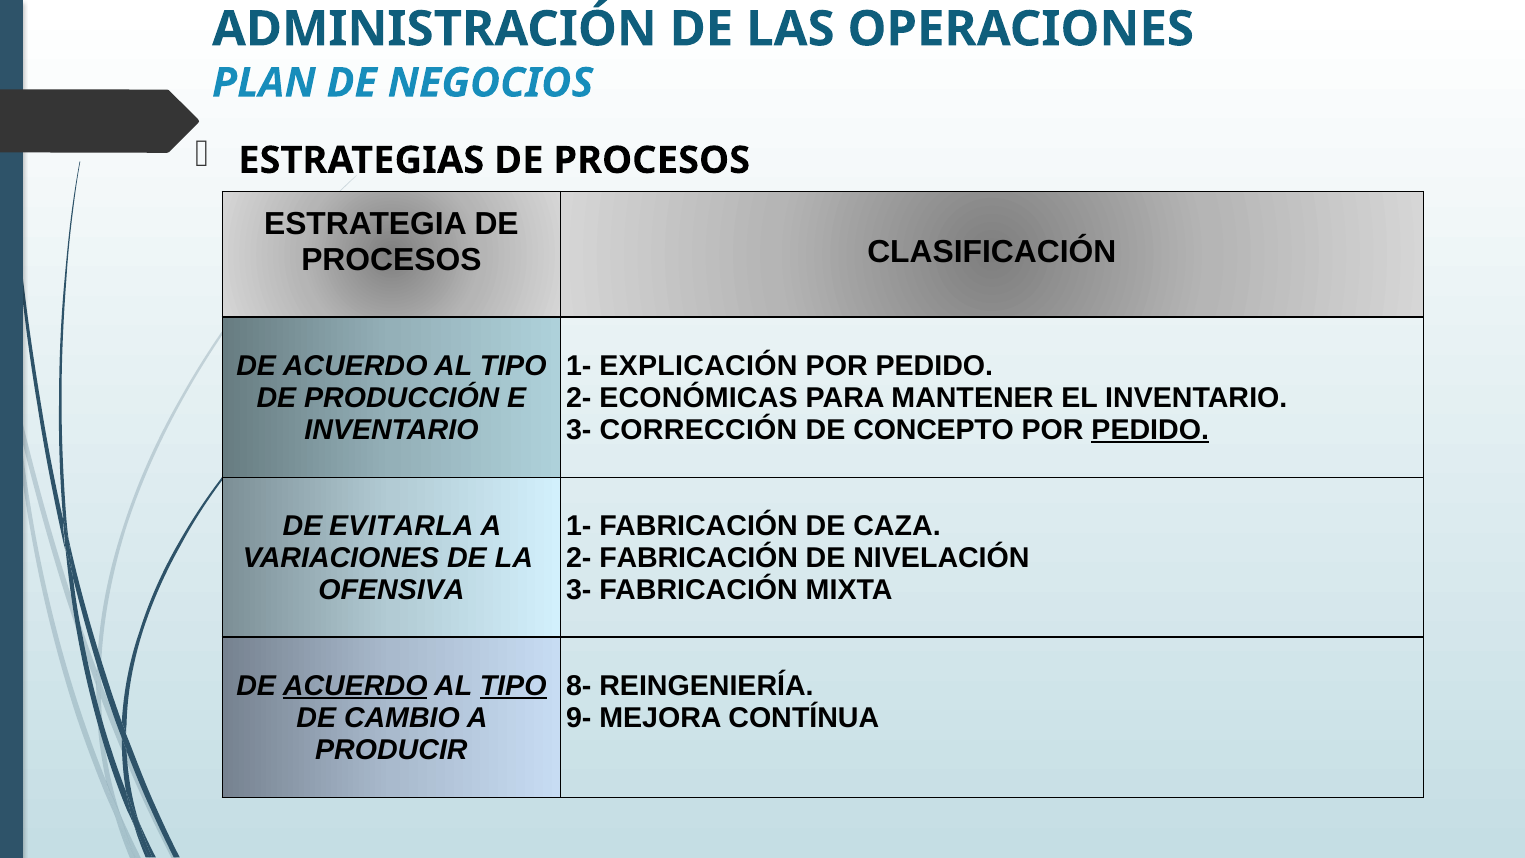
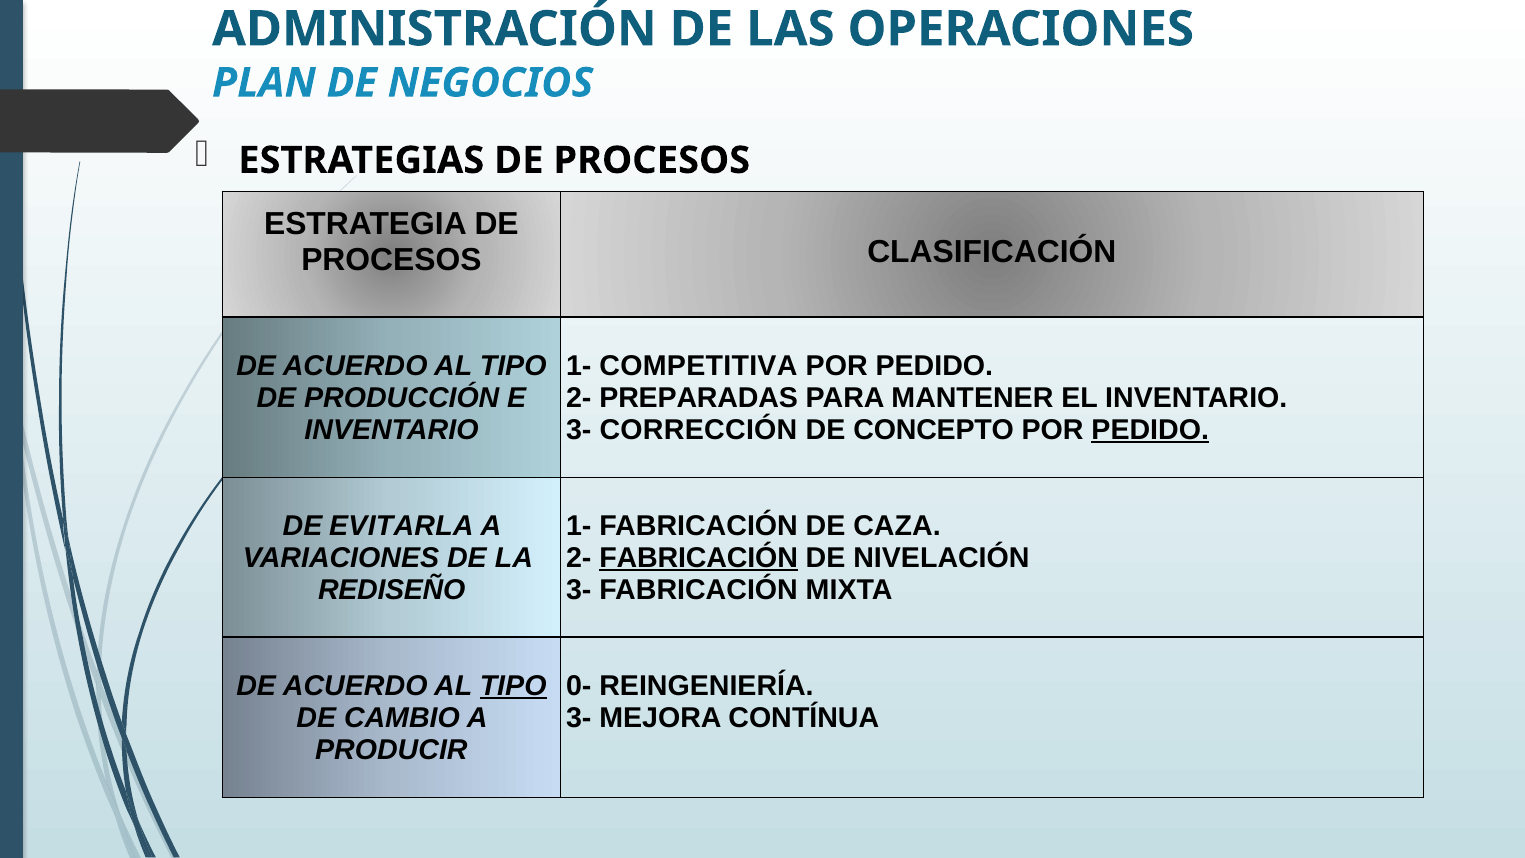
EXPLICACIÓN: EXPLICACIÓN -> COMPETITIVA (698, 366)
ECONÓMICAS: ECONÓMICAS -> PREPARADAS (699, 398)
FABRICACIÓN underline: none -> present (699, 558)
OFENSIVA: OFENSIVA -> REDISEÑO (392, 590)
ACUERDO underline: present -> none (355, 685)
8-: 8- -> 0- (579, 685)
9-: 9- -> 3- (579, 718)
